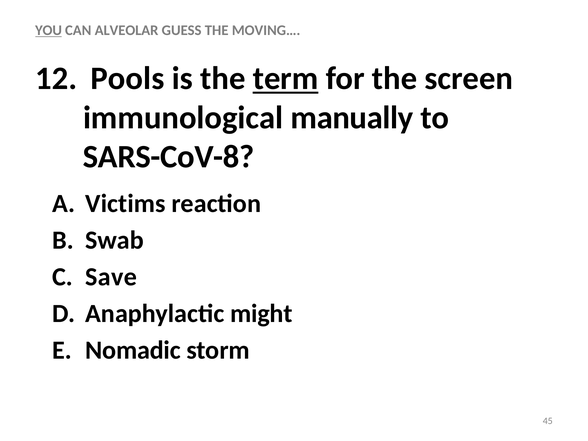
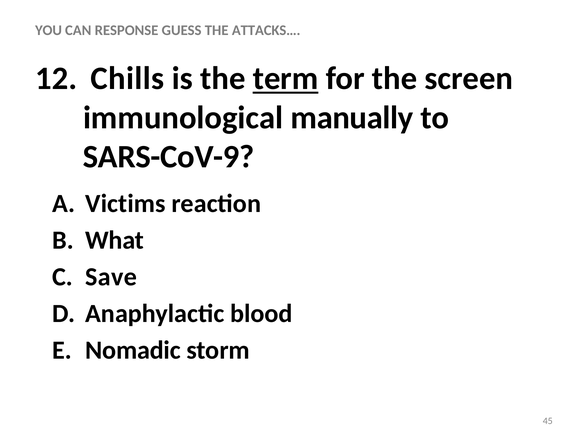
YOU underline: present -> none (49, 30)
ALVEOLAR: ALVEOLAR -> RESPONSE (127, 30)
MOVING…: MOVING… -> ATTACKS… (266, 30)
Pools: Pools -> Chills (127, 78)
SARS-CoV-8: SARS-CoV-8 -> SARS-CoV-9 (169, 157)
Swab: Swab -> What (115, 240)
might: might -> blood (261, 313)
